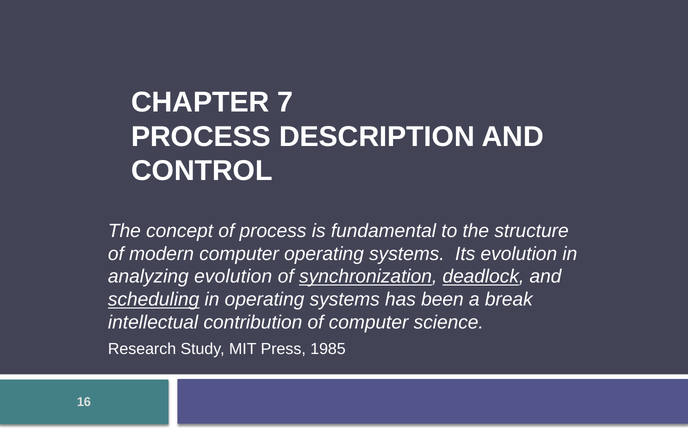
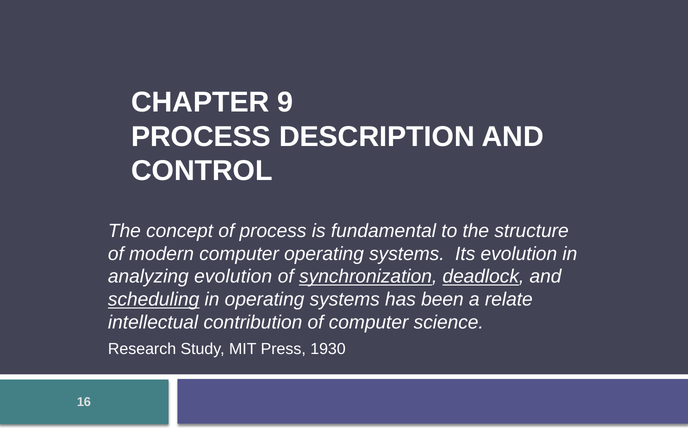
7: 7 -> 9 (285, 102)
break: break -> relate (509, 300)
1985: 1985 -> 1930 (328, 349)
